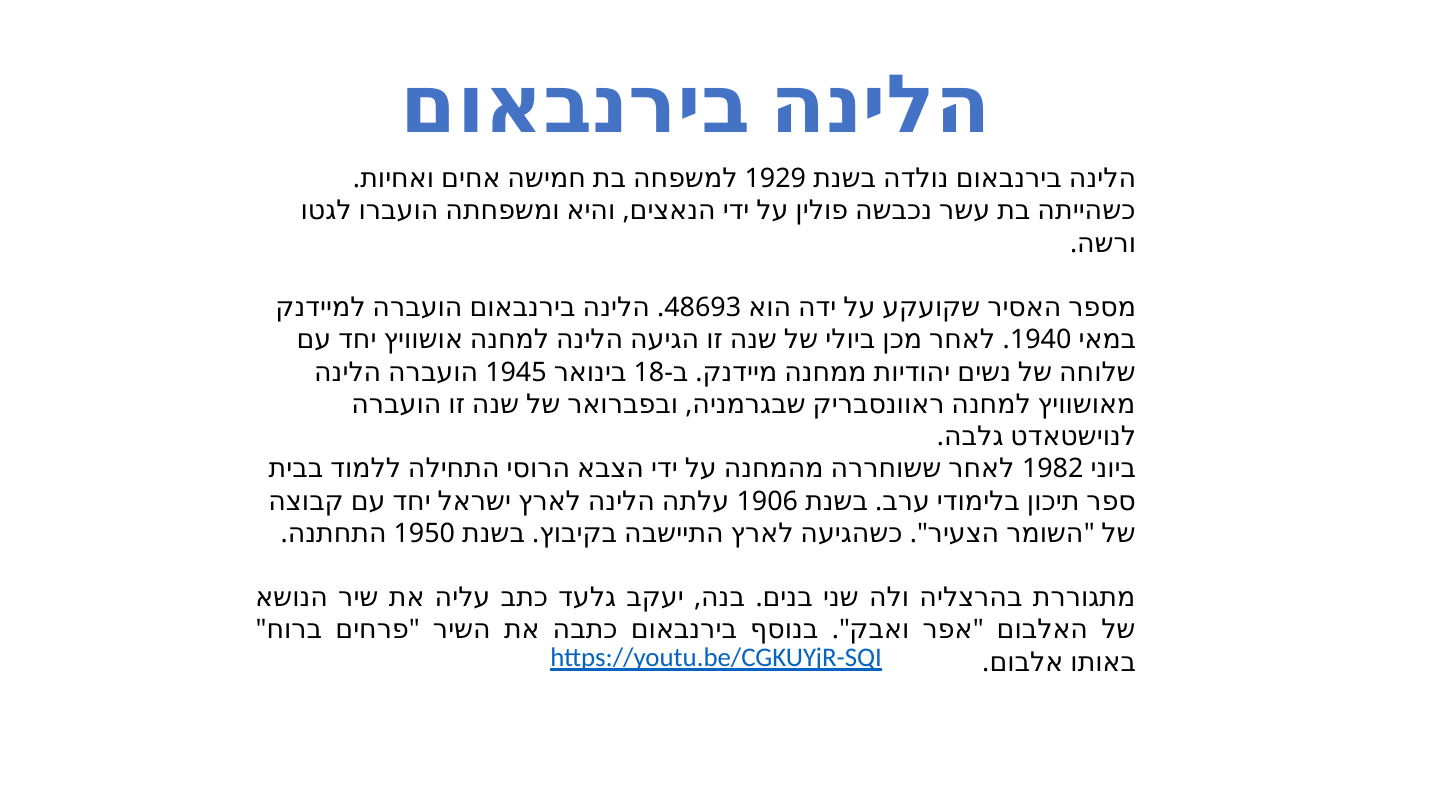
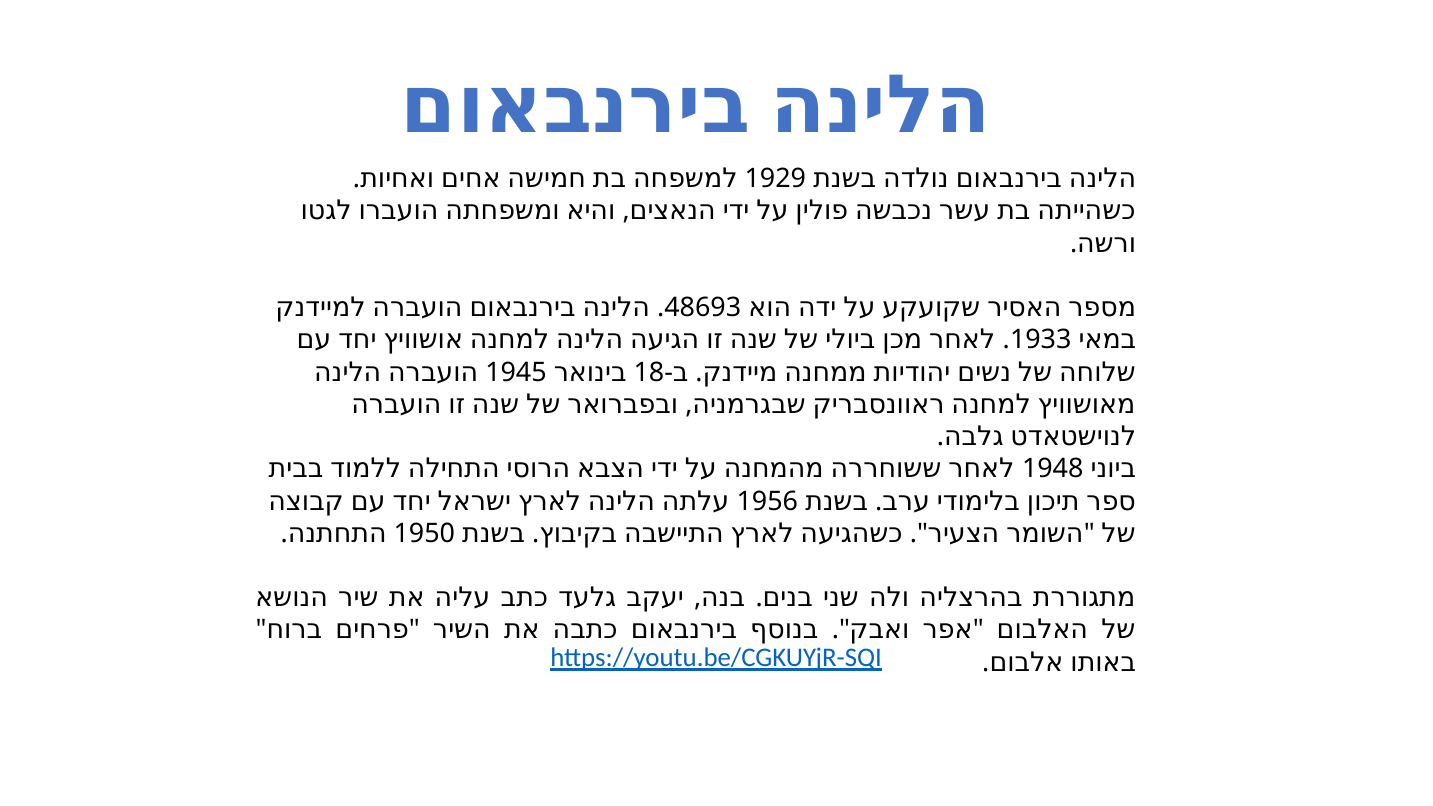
1940: 1940 -> 1933 (1041, 340)
1982: 1982 -> 1948 (1053, 469)
1906: 1906 -> 1956 (767, 501)
